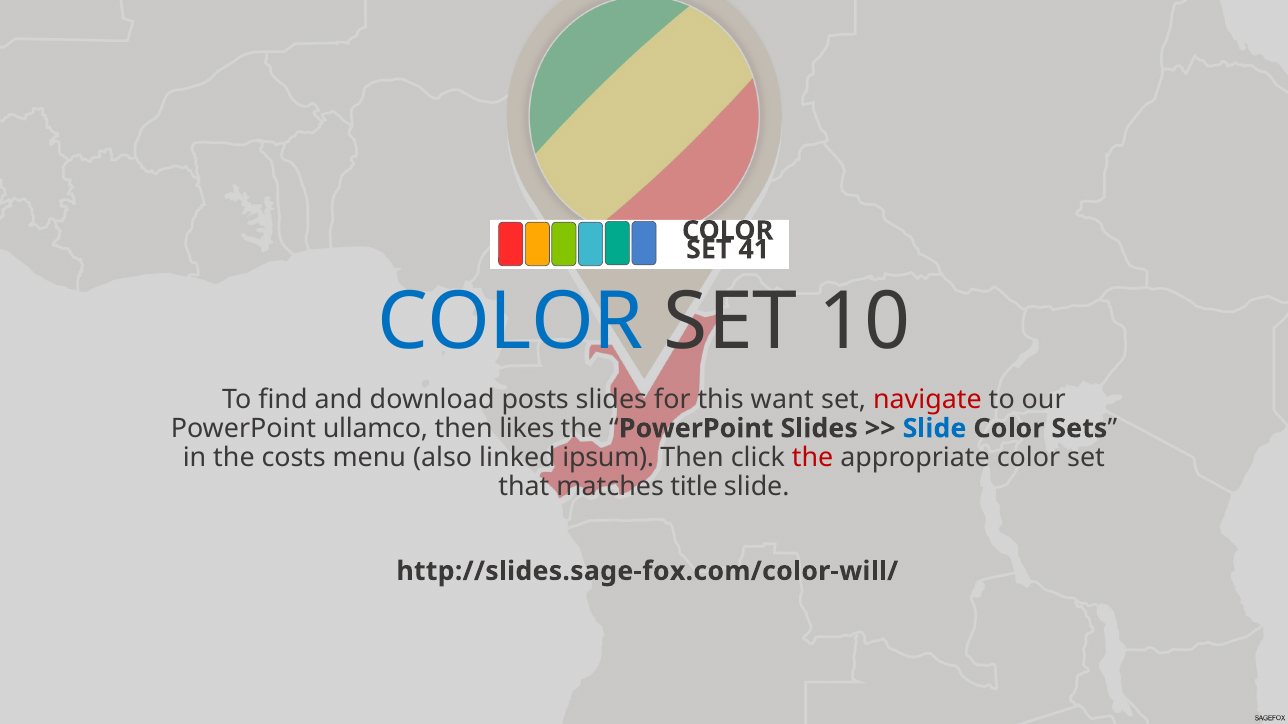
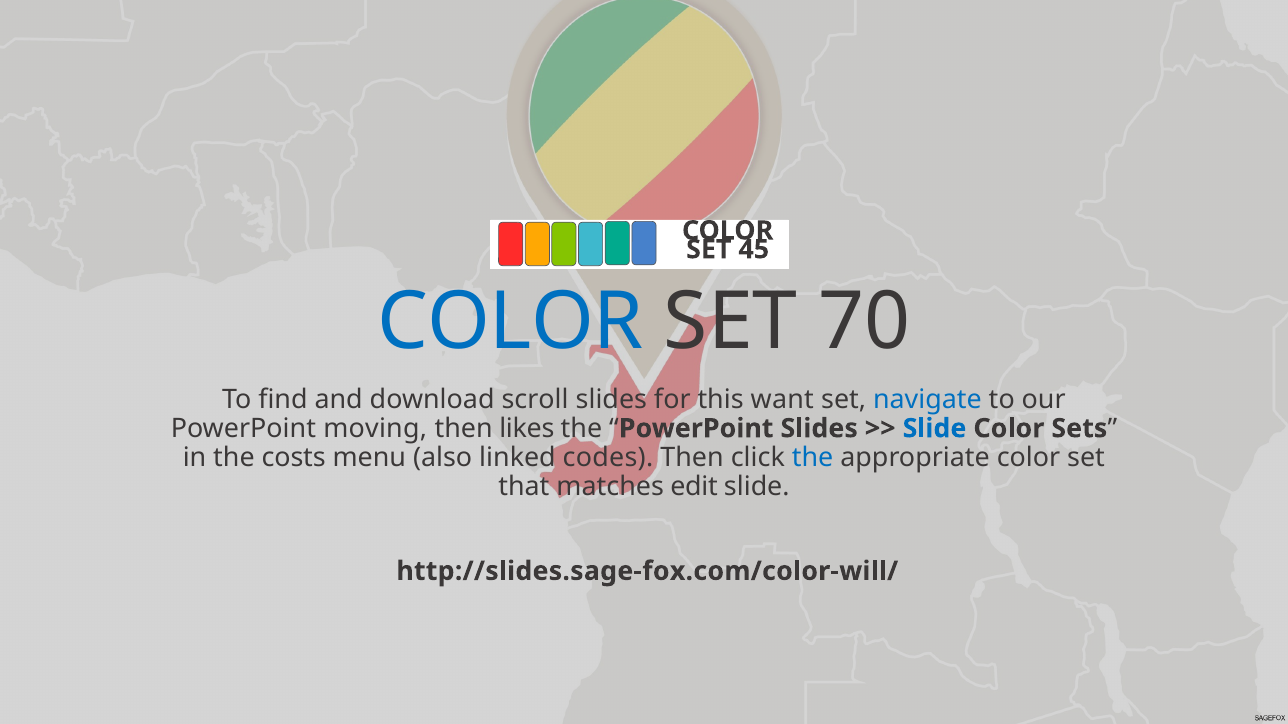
41: 41 -> 45 (754, 250)
10: 10 -> 70 (865, 322)
posts: posts -> scroll (535, 400)
navigate colour: red -> blue (927, 400)
ullamco: ullamco -> moving (375, 429)
ipsum: ipsum -> codes (608, 458)
the colour: red -> blue (813, 458)
title: title -> edit (694, 487)
